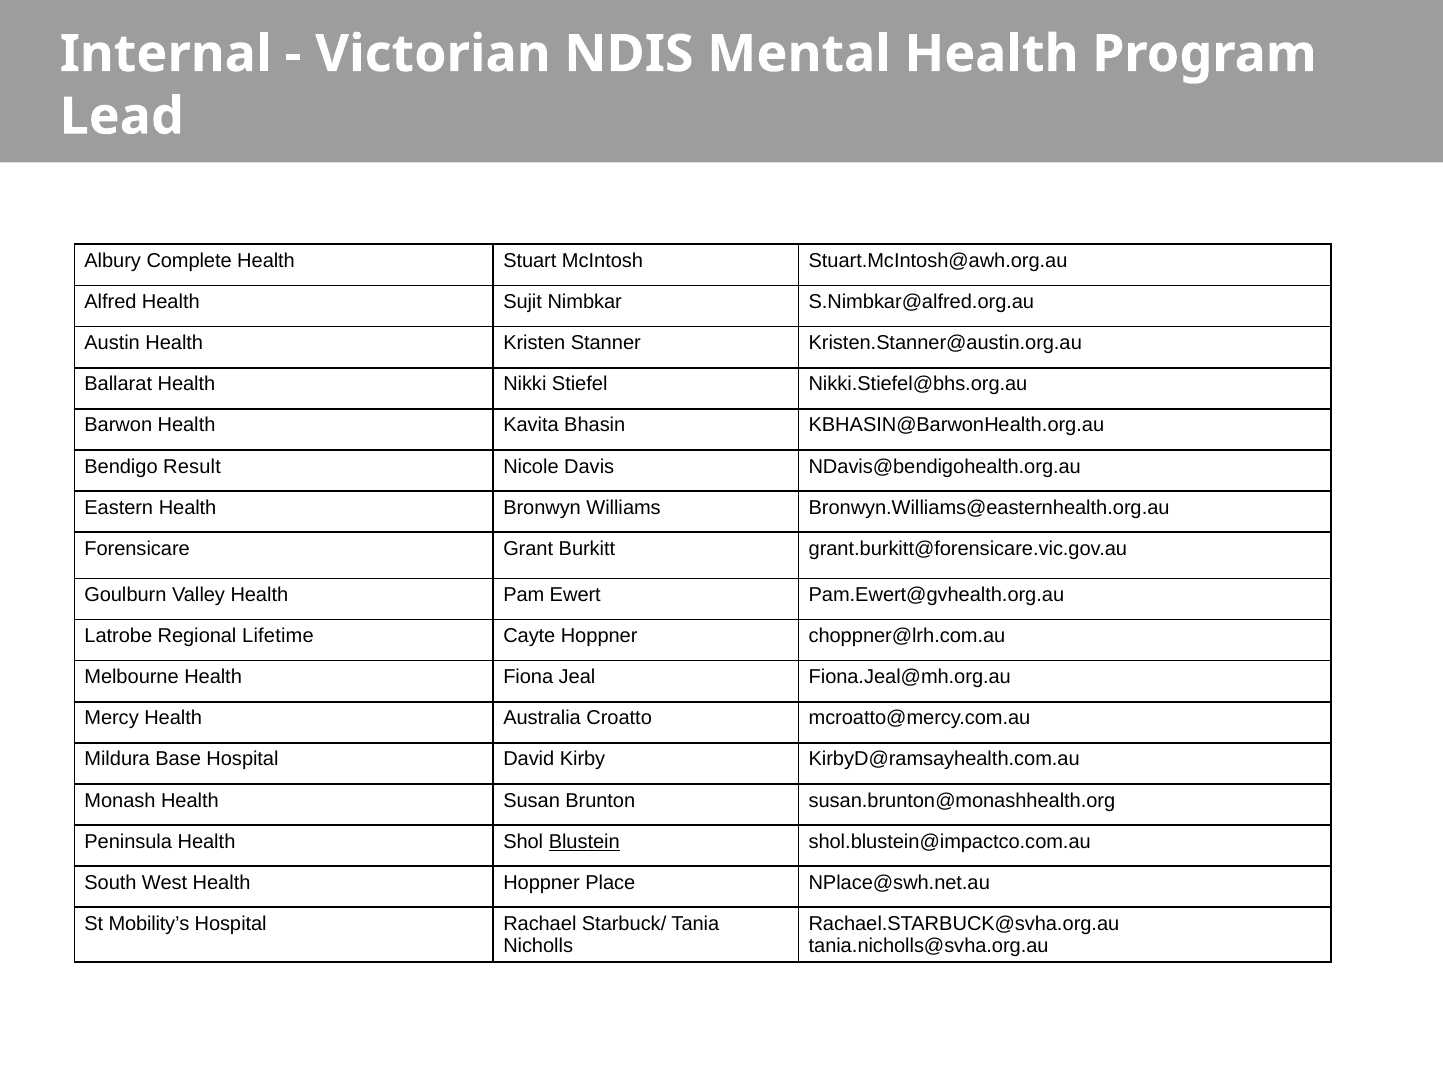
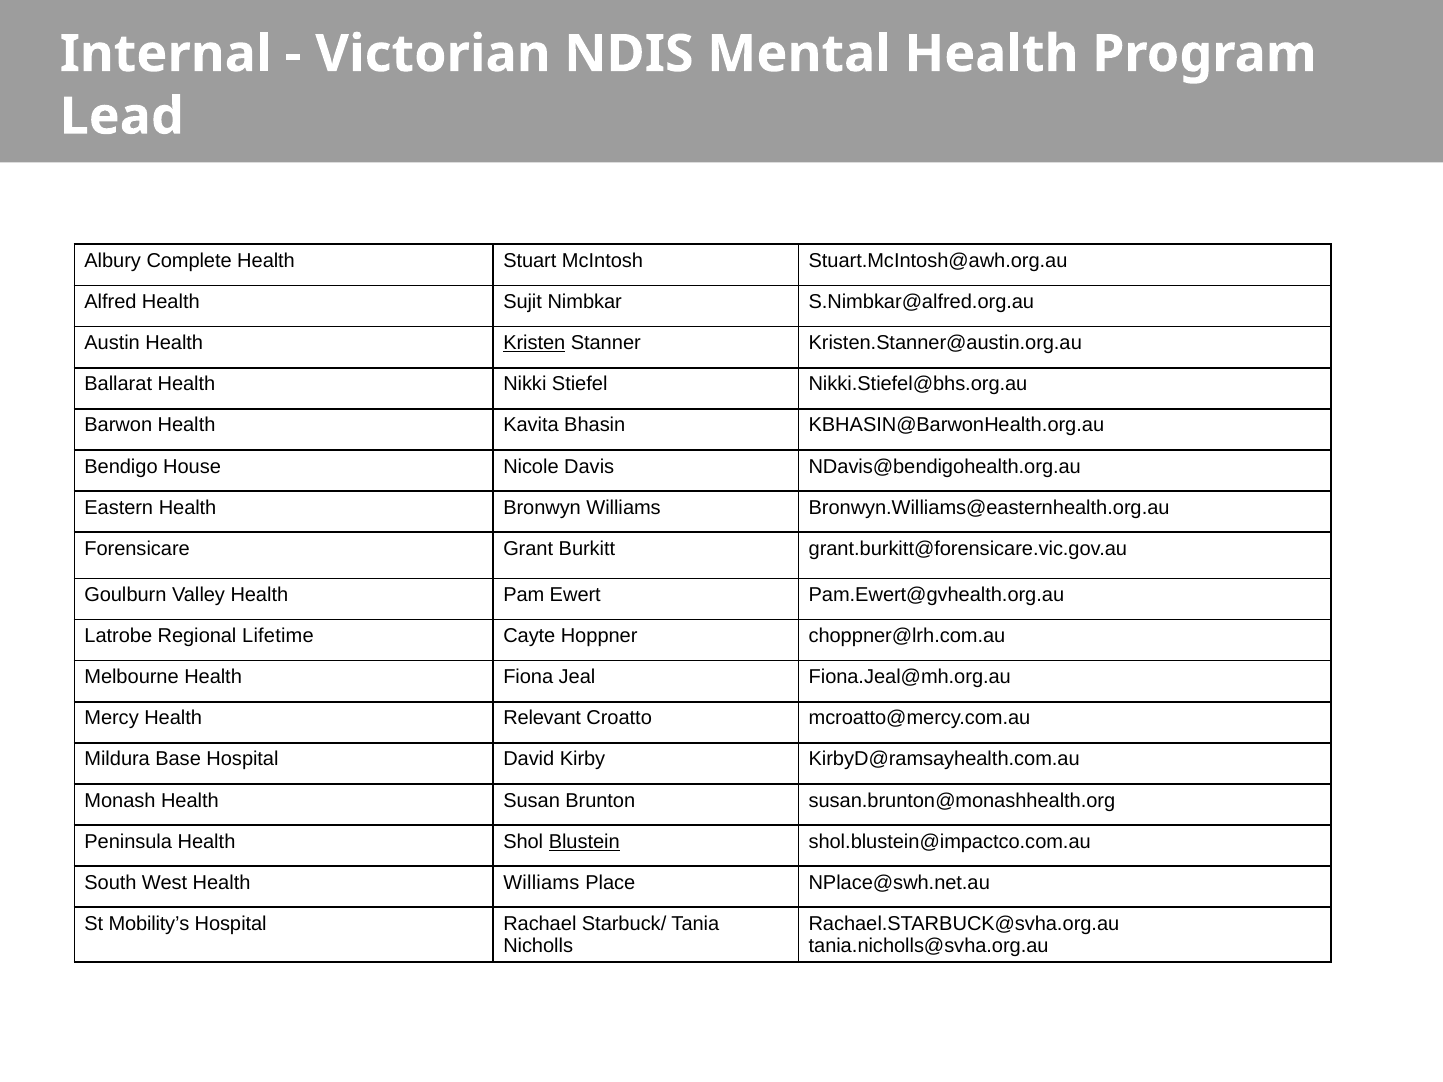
Kristen underline: none -> present (534, 343)
Result: Result -> House (192, 467)
Australia: Australia -> Relevant (542, 718)
Health Hoppner: Hoppner -> Williams (541, 883)
